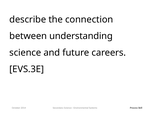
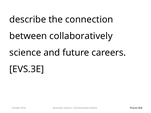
understanding: understanding -> collaboratively (81, 36)
